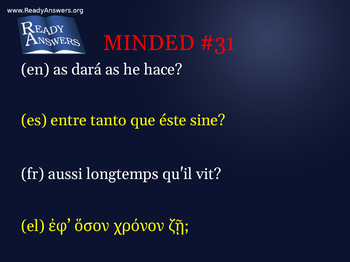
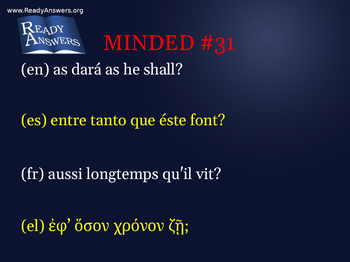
hace: hace -> shall (163, 70)
sine: sine -> font (208, 120)
